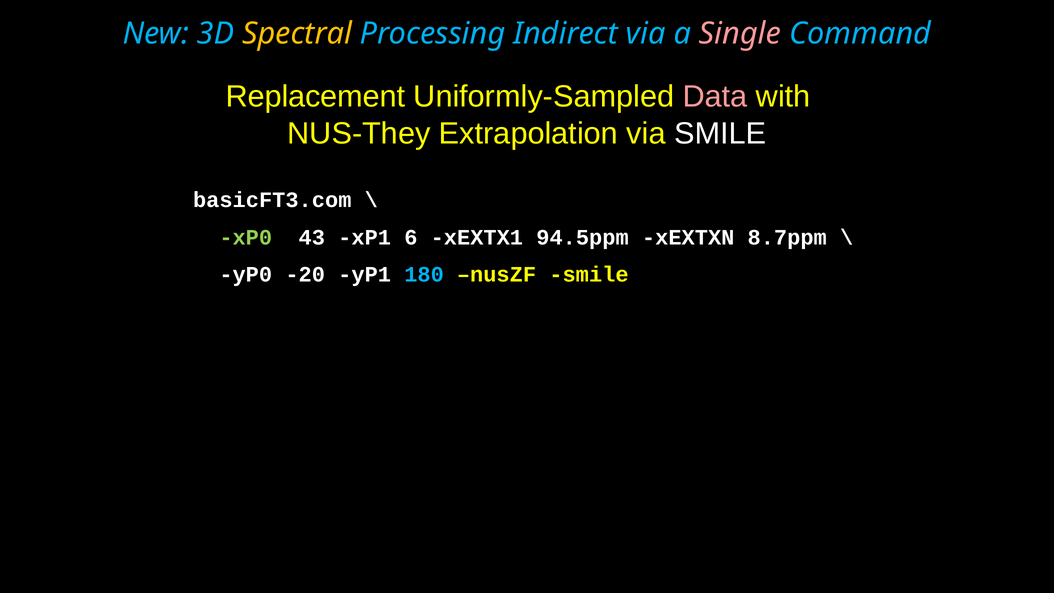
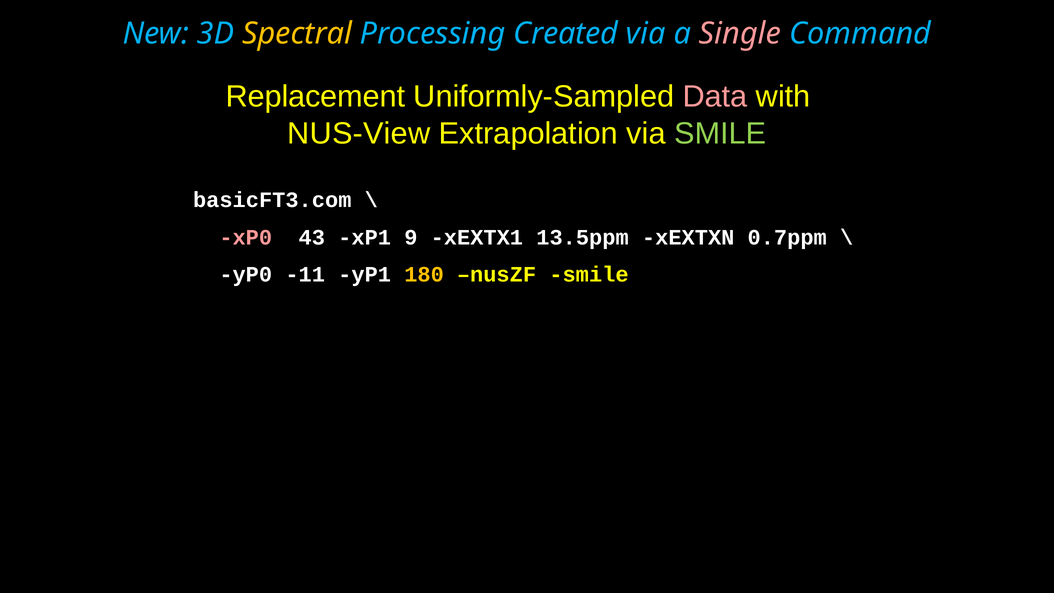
Indirect: Indirect -> Created (566, 34)
NUS-They: NUS-They -> NUS-View (359, 134)
SMILE colour: white -> light green (720, 134)
xP0 colour: light green -> pink (246, 237)
6: 6 -> 9 (411, 237)
94.5ppm: 94.5ppm -> 13.5ppm (583, 237)
8.7ppm: 8.7ppm -> 0.7ppm (787, 237)
-20: -20 -> -11 (305, 275)
180 colour: light blue -> yellow (424, 275)
